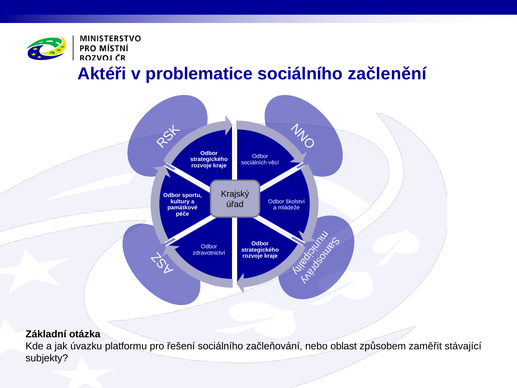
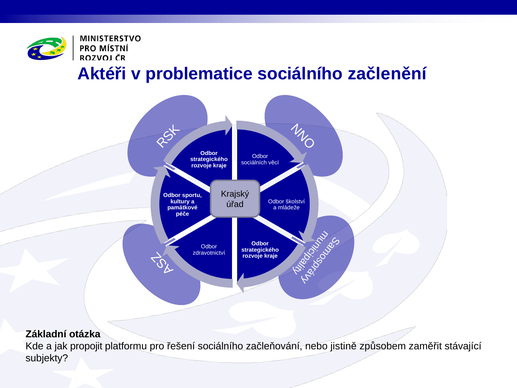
úvazku: úvazku -> propojit (86, 346)
oblast: oblast -> jistině (344, 346)
